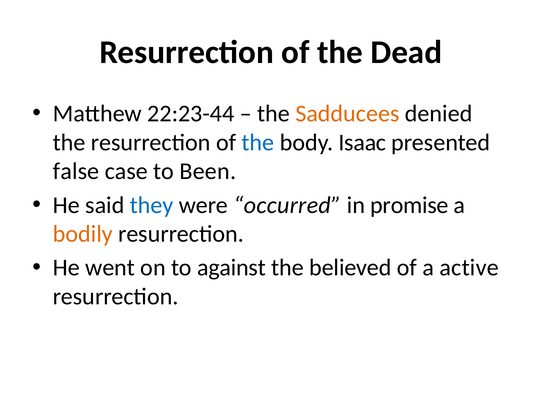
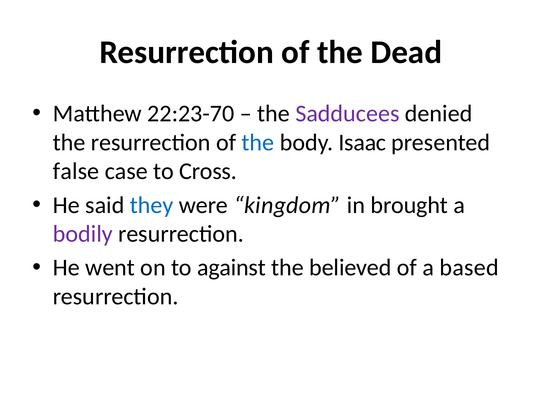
22:23-44: 22:23-44 -> 22:23-70 (191, 114)
Sadducees colour: orange -> purple (347, 114)
Been: Been -> Cross (208, 172)
occurred: occurred -> kingdom (287, 205)
promise: promise -> brought (409, 205)
bodily colour: orange -> purple (83, 234)
active: active -> based (469, 268)
